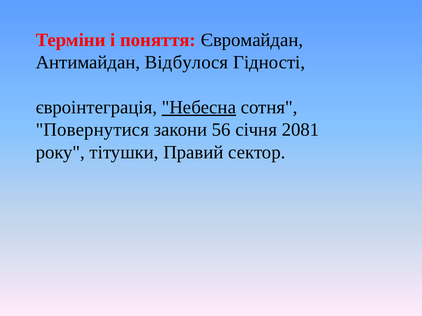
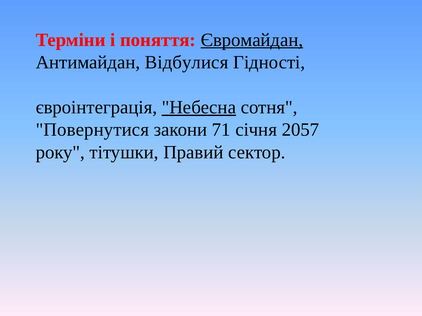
Євромайдан underline: none -> present (252, 40)
Відбулося: Відбулося -> Відбулися (187, 62)
56: 56 -> 71 (221, 130)
2081: 2081 -> 2057 (300, 130)
